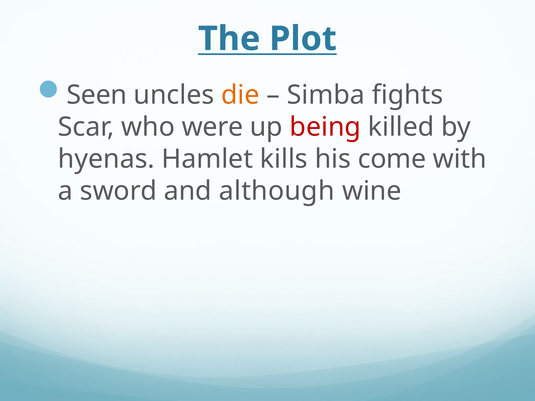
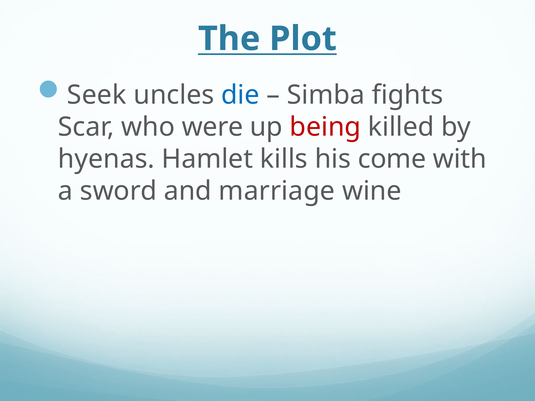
Seen: Seen -> Seek (97, 95)
die colour: orange -> blue (240, 95)
although: although -> marriage (277, 191)
